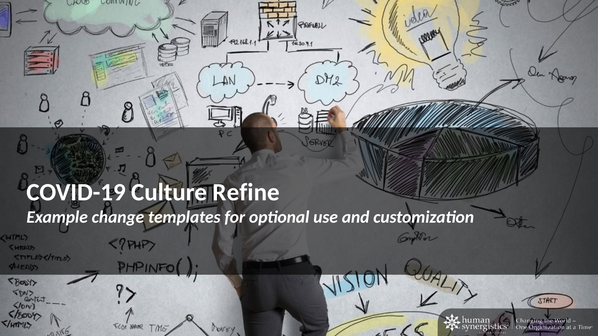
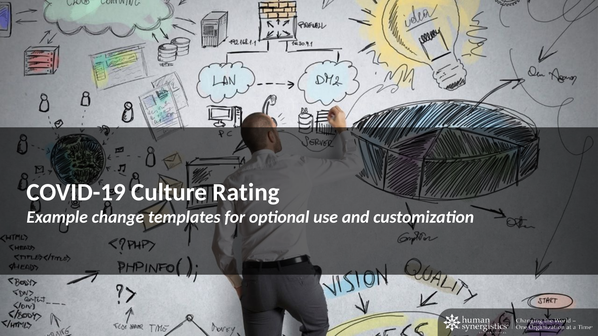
Refine: Refine -> Rating (246, 193)
